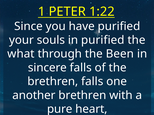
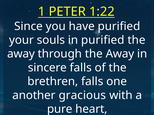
what: what -> away (21, 54)
through the Been: Been -> Away (120, 54)
another brethren: brethren -> gracious (82, 96)
